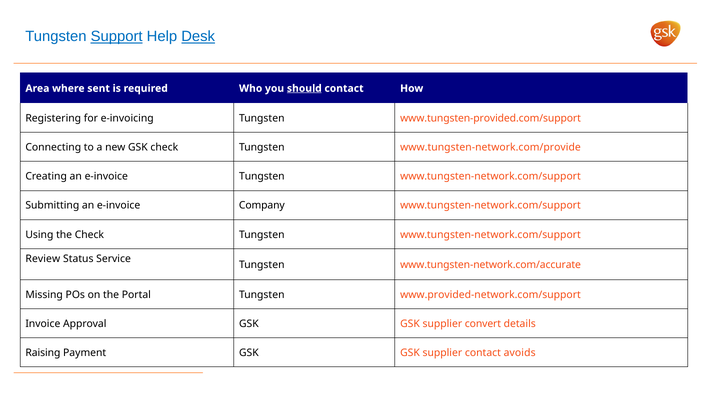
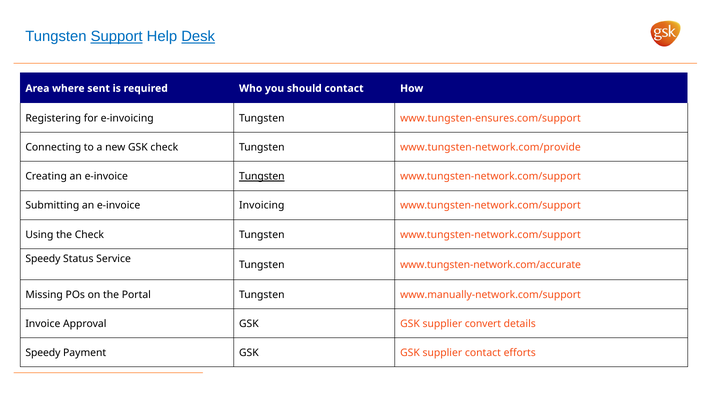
should underline: present -> none (304, 88)
www.tungsten-provided.com/support: www.tungsten-provided.com/support -> www.tungsten-ensures.com/support (490, 118)
Tungsten underline: none -> present (262, 176)
Company: Company -> Invoicing (262, 205)
Review: Review -> Speedy (43, 259)
www.provided-network.com/support: www.provided-network.com/support -> www.manually-network.com/support (491, 294)
Raising: Raising -> Speedy (43, 353)
avoids: avoids -> efforts (520, 353)
